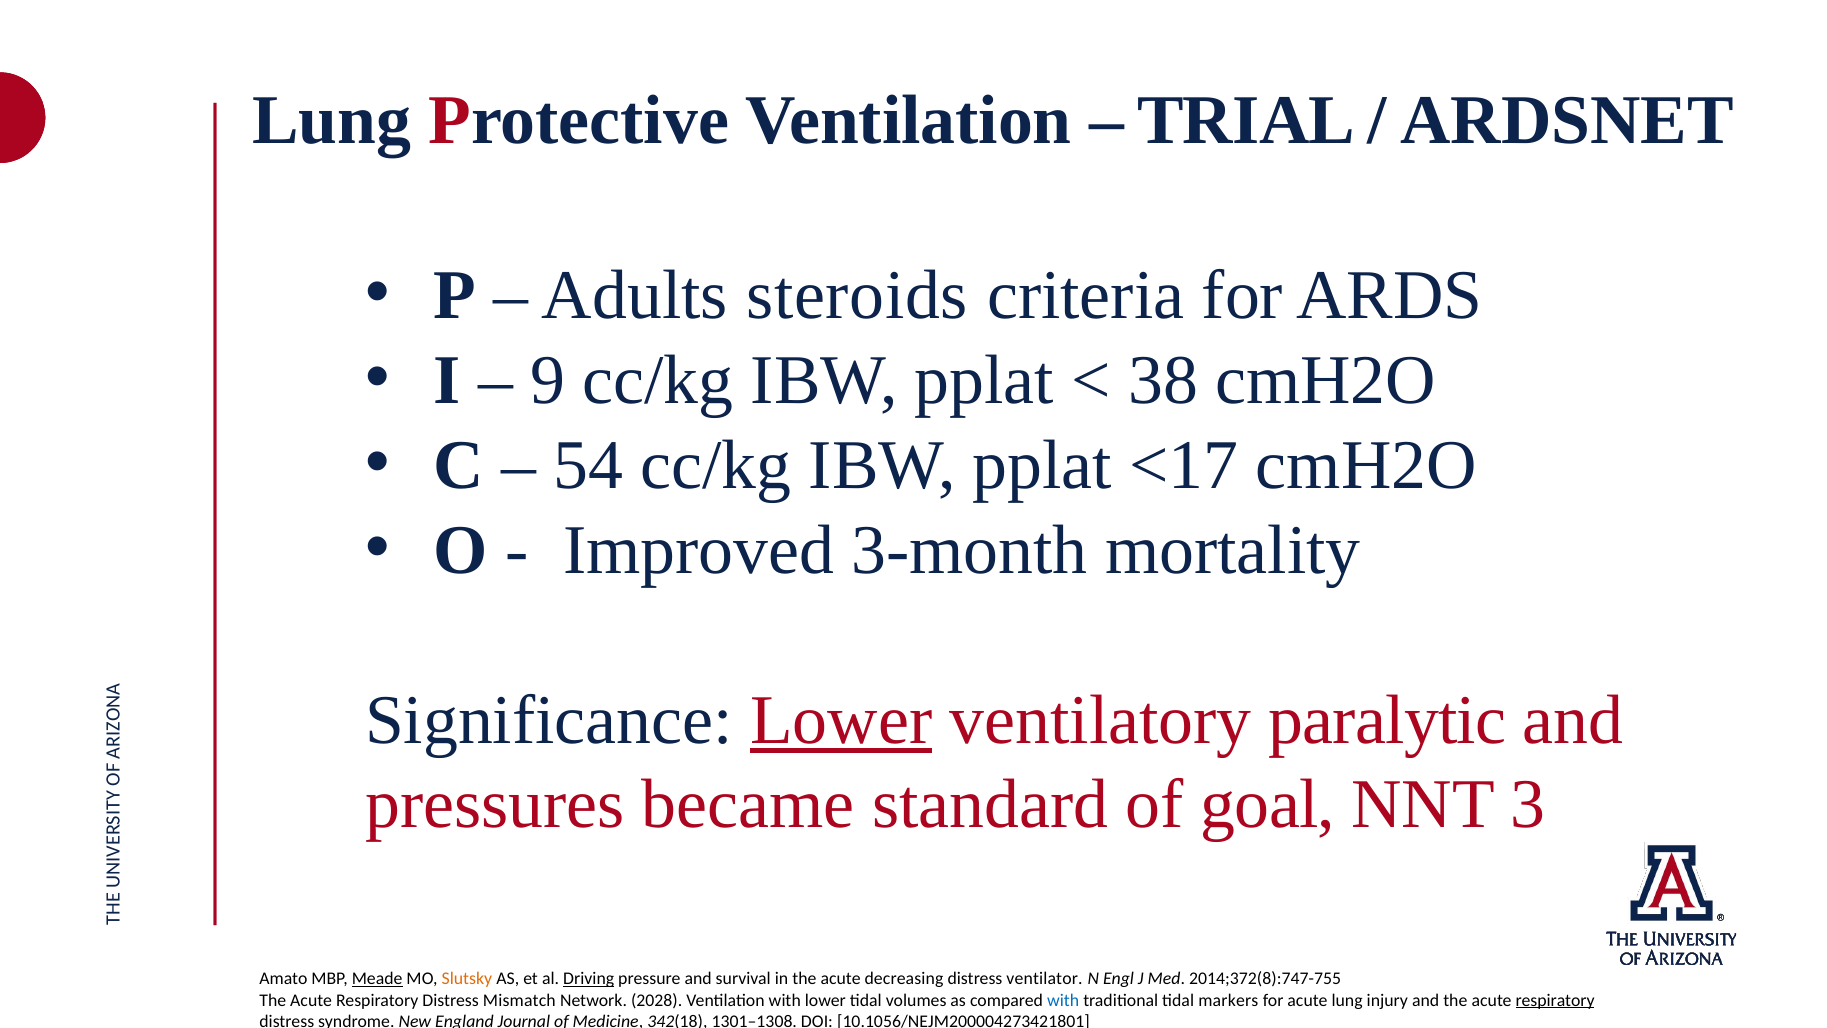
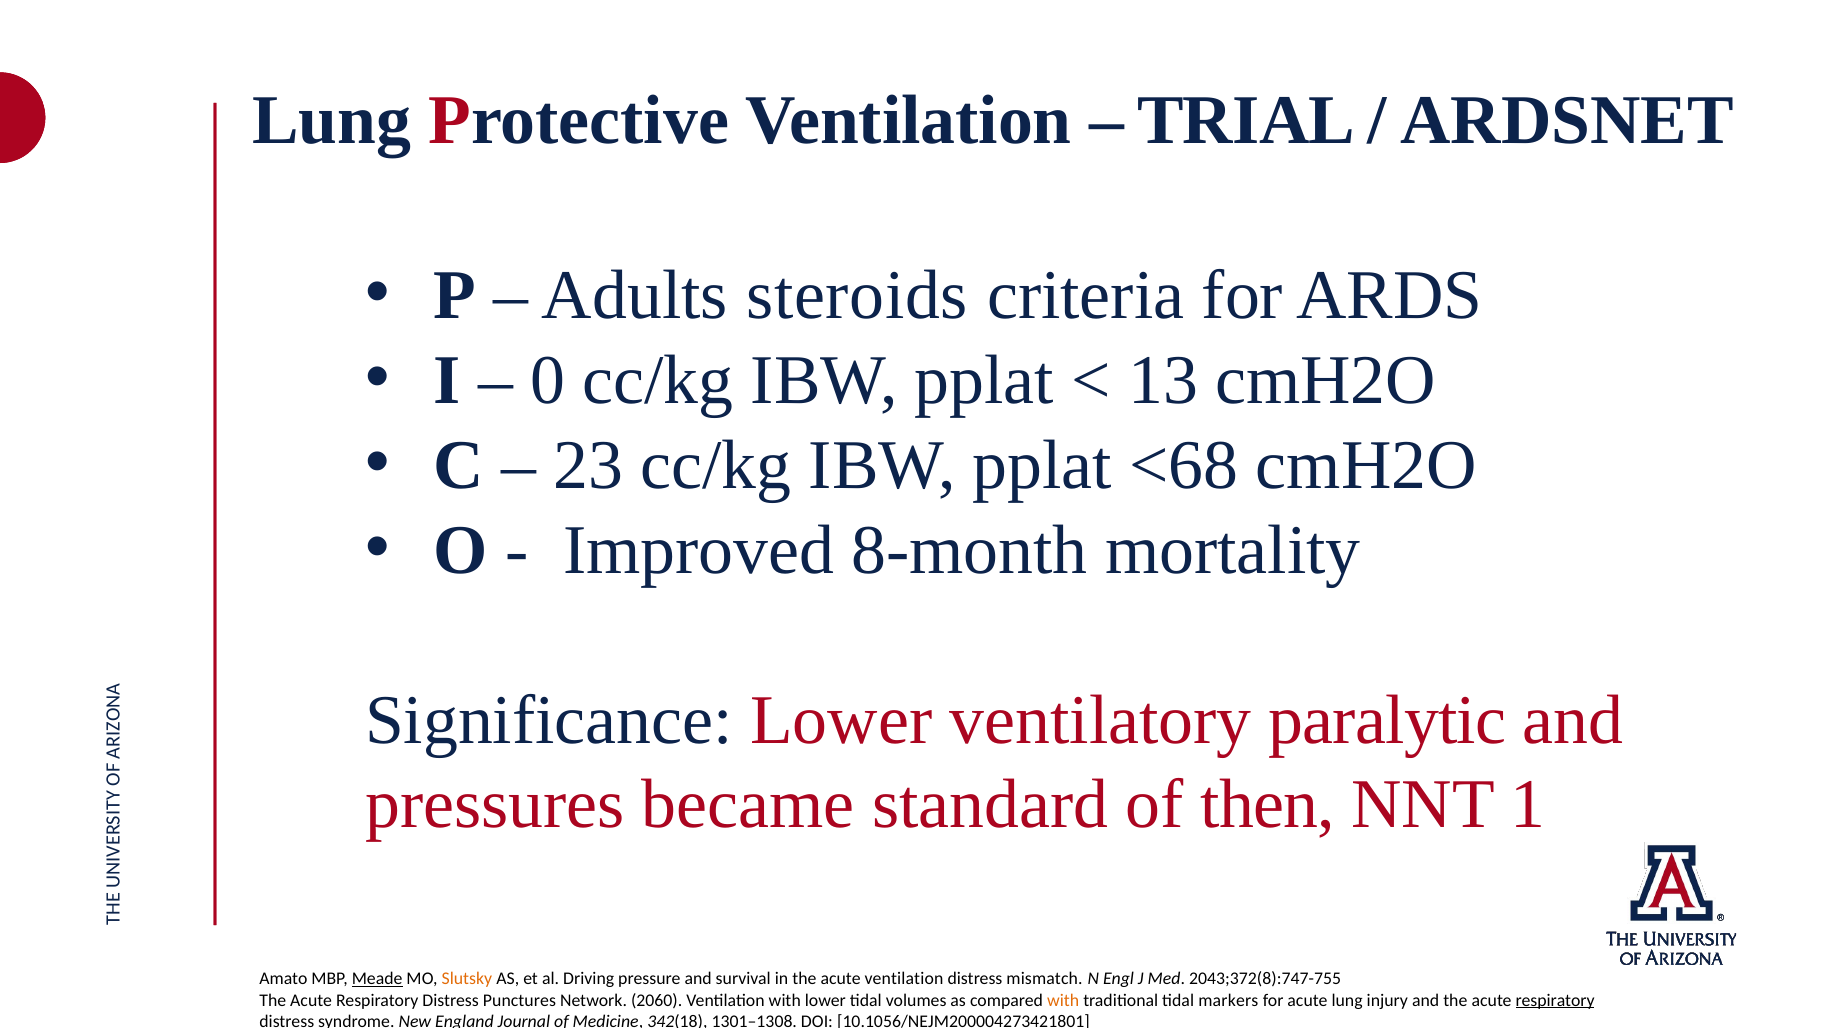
9: 9 -> 0 (548, 380)
38: 38 -> 13 (1163, 380)
54: 54 -> 23 (589, 465)
<17: <17 -> <68 (1184, 465)
3-month: 3-month -> 8-month (970, 550)
Lower underline: present -> none (841, 720)
goal: goal -> then (1268, 804)
3: 3 -> 1 (1528, 804)
Driving underline: present -> none (589, 979)
acute decreasing: decreasing -> ventilation (904, 979)
ventilator: ventilator -> mismatch (1045, 979)
2014;372(8):747-755: 2014;372(8):747-755 -> 2043;372(8):747-755 (1265, 979)
Mismatch: Mismatch -> Punctures (519, 1000)
2028: 2028 -> 2060 (657, 1000)
with colour: blue -> orange (1063, 1000)
